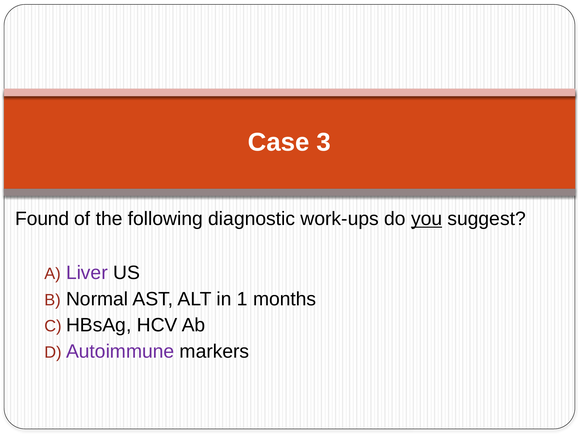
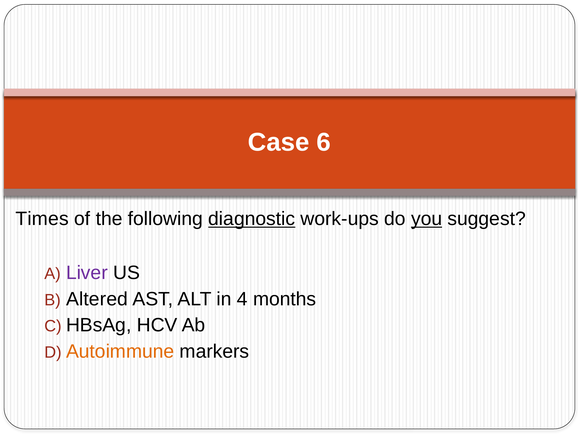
3: 3 -> 6 (324, 142)
Found: Found -> Times (42, 218)
diagnostic underline: none -> present (252, 218)
Normal: Normal -> Altered (97, 299)
1: 1 -> 4 (242, 299)
Autoimmune colour: purple -> orange (120, 351)
